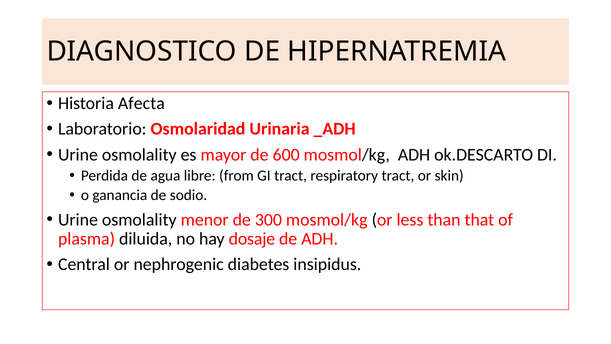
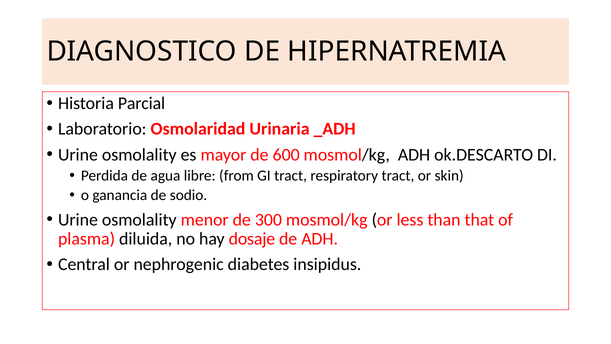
Afecta: Afecta -> Parcial (142, 103)
